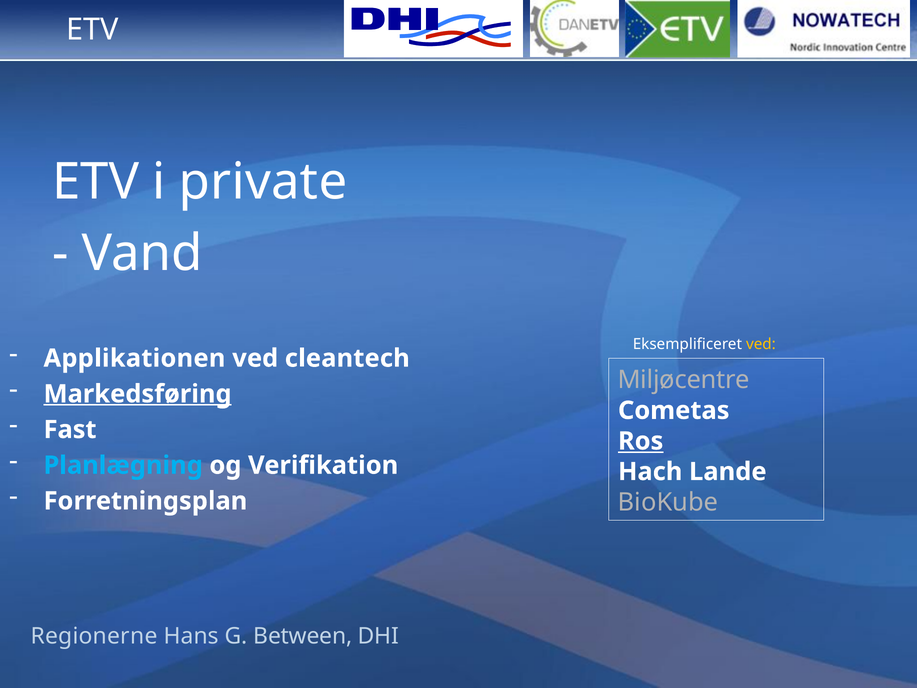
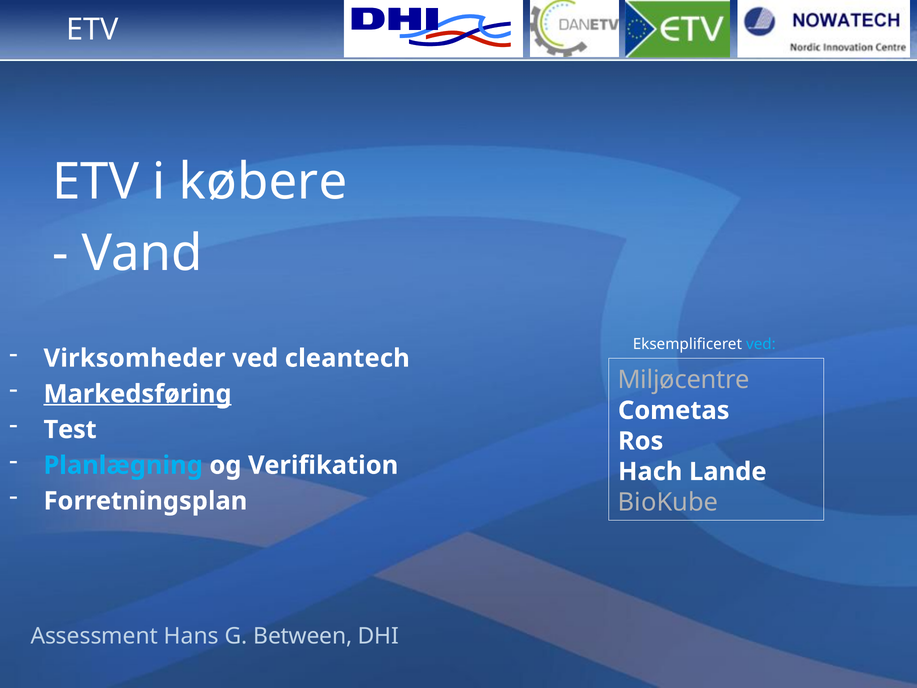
private: private -> købere (263, 182)
ved colour: yellow -> light blue (761, 344)
Applikationen: Applikationen -> Virksomheder (134, 358)
Fast: Fast -> Test (70, 430)
Ros underline: present -> none (641, 441)
Regionerne: Regionerne -> Assessment (94, 636)
